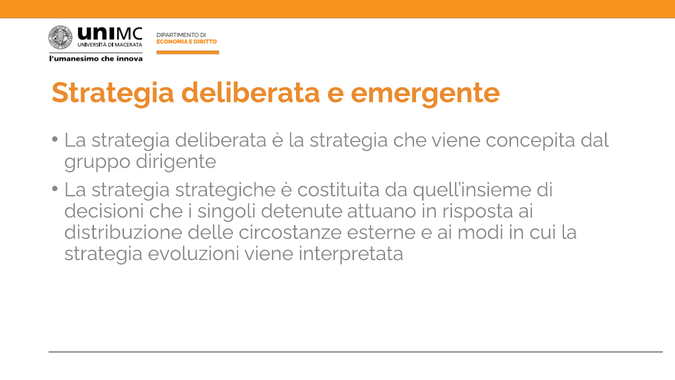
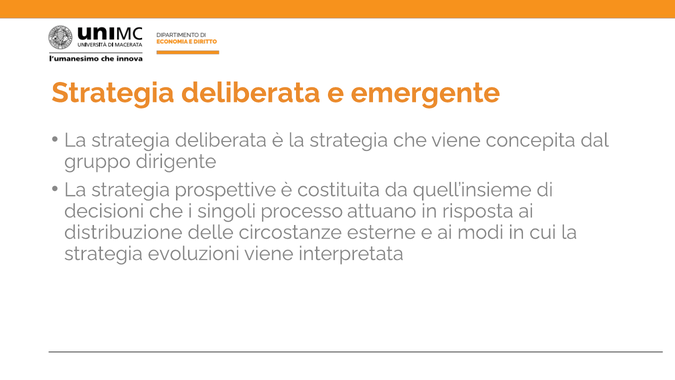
strategiche: strategiche -> prospettive (225, 190)
detenute: detenute -> processo (302, 211)
